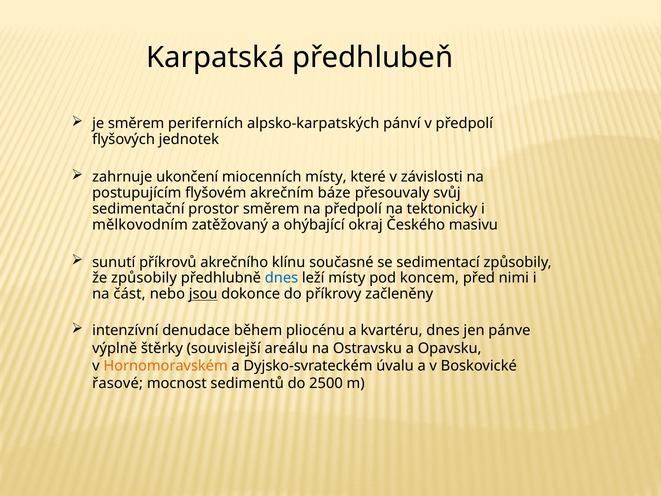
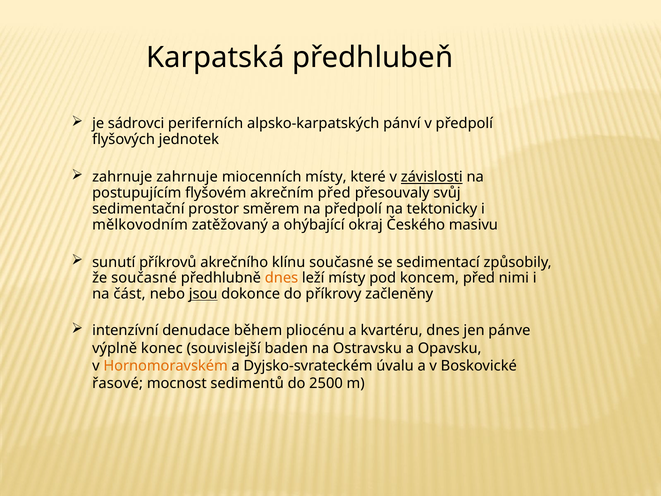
je směrem: směrem -> sádrovci (136, 124)
zahrnuje ukončení: ukončení -> zahrnuje (187, 177)
závislosti underline: none -> present (432, 177)
akrečním báze: báze -> před (334, 193)
že způsobily: způsobily -> současné (144, 278)
dnes colour: blue -> orange (282, 278)
štěrky: štěrky -> konec (162, 348)
areálu: areálu -> baden (286, 348)
